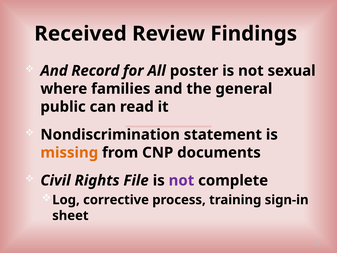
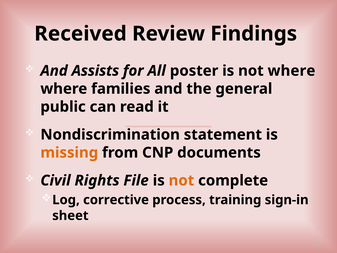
Record: Record -> Assists (95, 71)
not sexual: sexual -> where (291, 71)
not colour: purple -> orange (181, 180)
